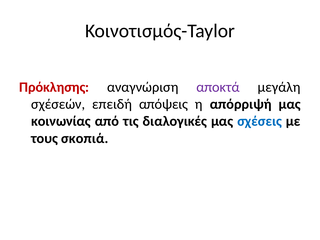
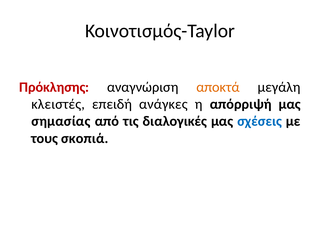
αποκτά colour: purple -> orange (218, 87)
σχέσεών: σχέσεών -> κλειστές (58, 104)
απόψεις: απόψεις -> ανάγκες (163, 104)
κοινωνίας: κοινωνίας -> σημασίας (61, 121)
